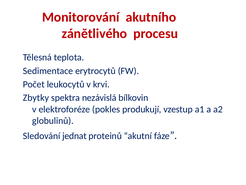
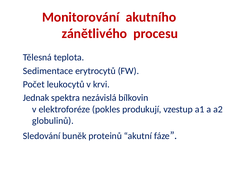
Zbytky: Zbytky -> Jednak (36, 97)
jednat: jednat -> buněk (74, 135)
